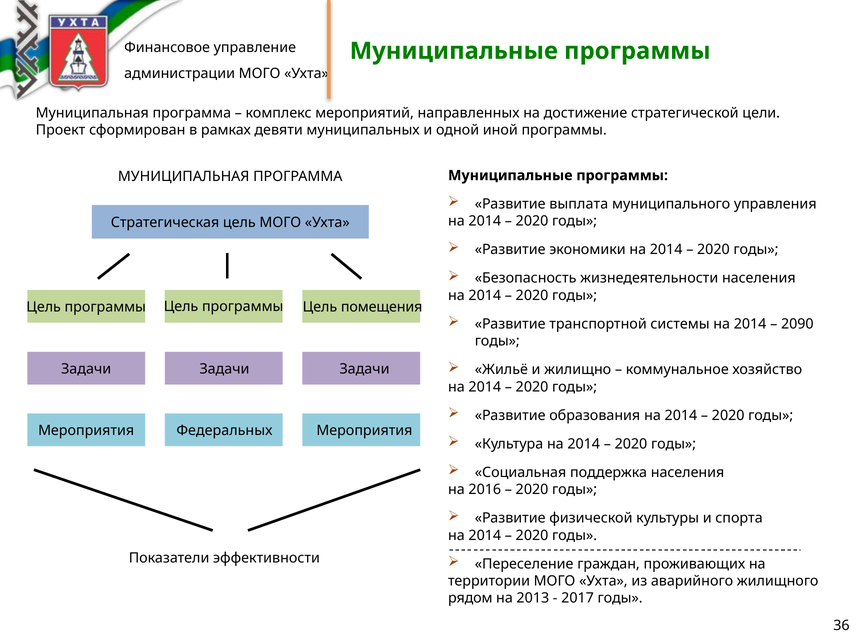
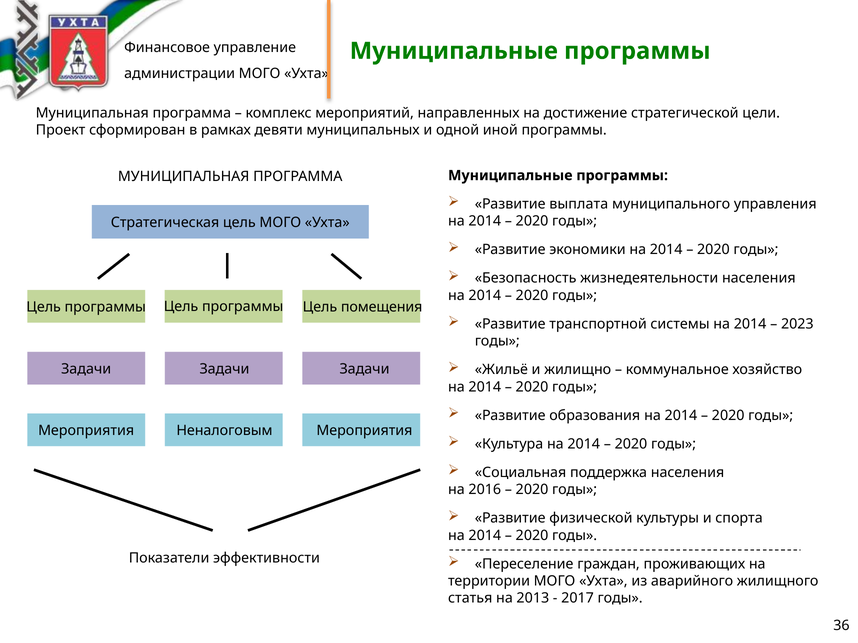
2090: 2090 -> 2023 (797, 324)
Федеральных: Федеральных -> Неналоговым (224, 431)
рядом: рядом -> статья (470, 599)
